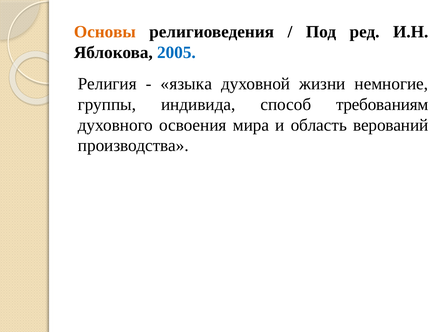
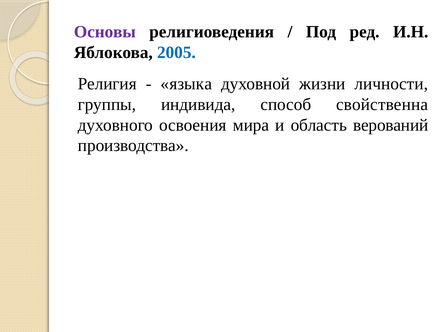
Основы colour: orange -> purple (105, 32)
немногие: немногие -> личности (391, 84)
требованиям: требованиям -> свойственна (382, 104)
